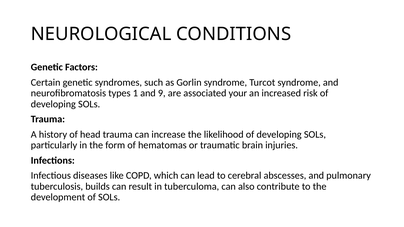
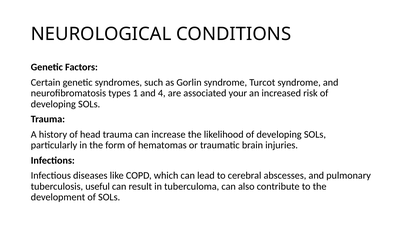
9: 9 -> 4 (162, 93)
builds: builds -> useful (98, 187)
